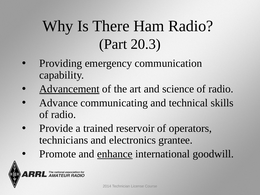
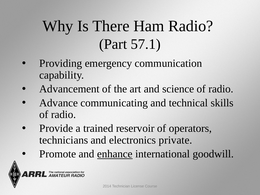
20.3: 20.3 -> 57.1 (146, 44)
Advancement underline: present -> none (69, 89)
grantee: grantee -> private (176, 140)
